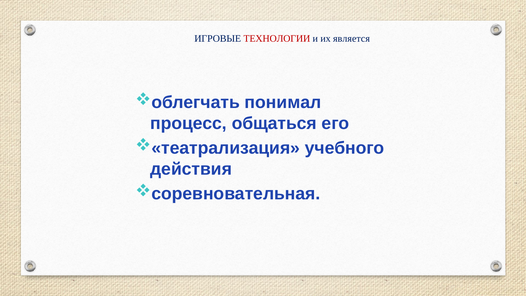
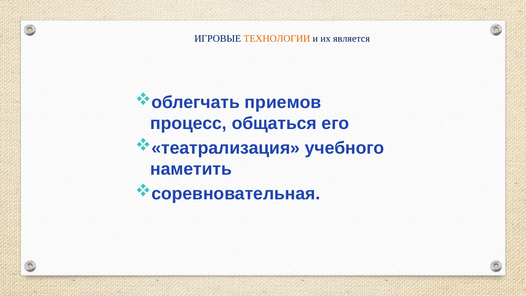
ТЕХНОЛОГИИ colour: red -> orange (277, 38)
понимал: понимал -> приемов (283, 102)
действия: действия -> наметить (191, 169)
